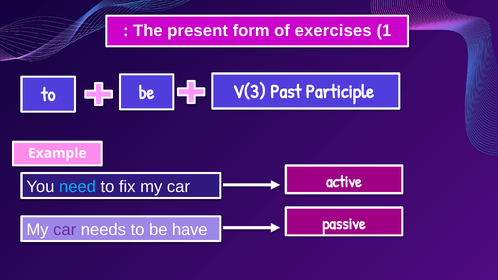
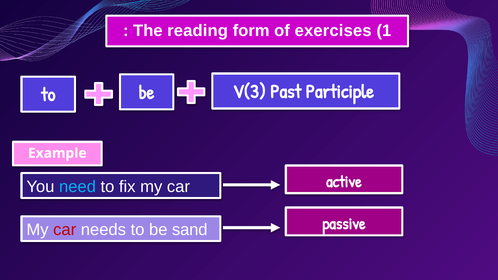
present: present -> reading (198, 31)
car colour: purple -> red (65, 230)
have: have -> sand (190, 230)
